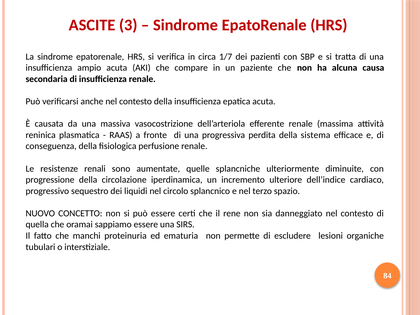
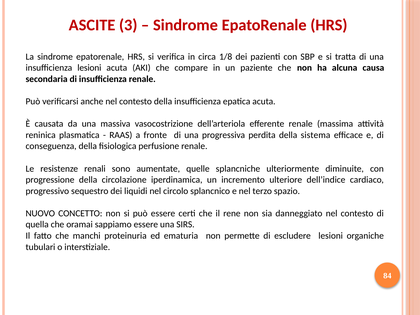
1/7: 1/7 -> 1/8 (226, 57)
insufficienza ampio: ampio -> lesioni (89, 68)
